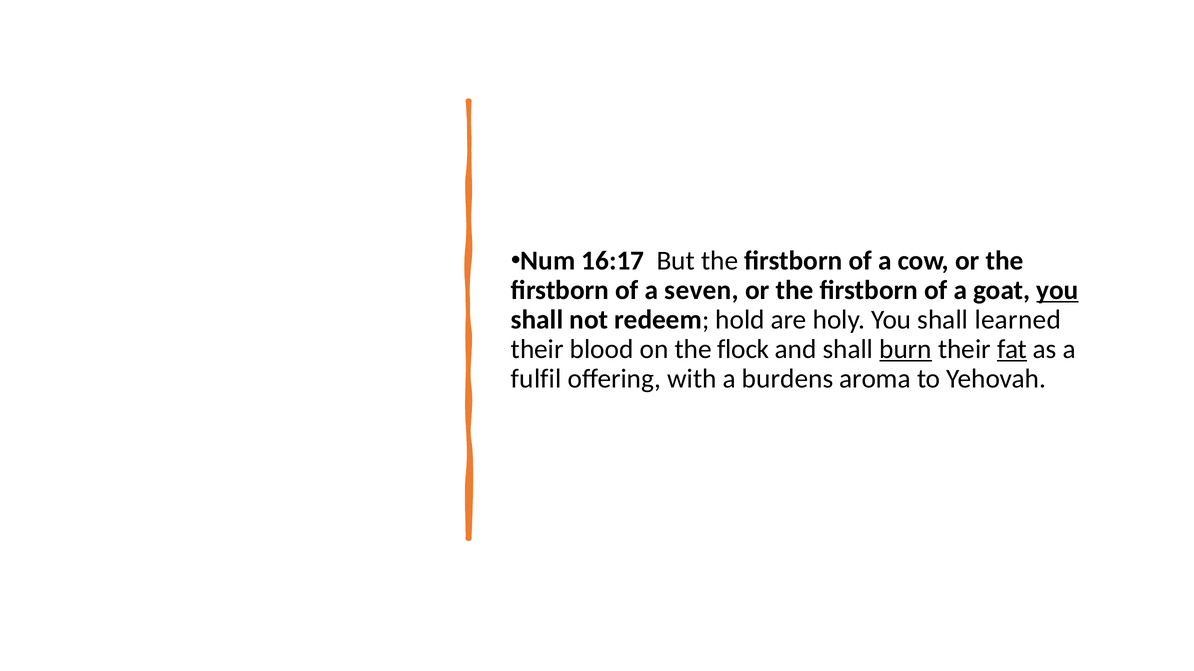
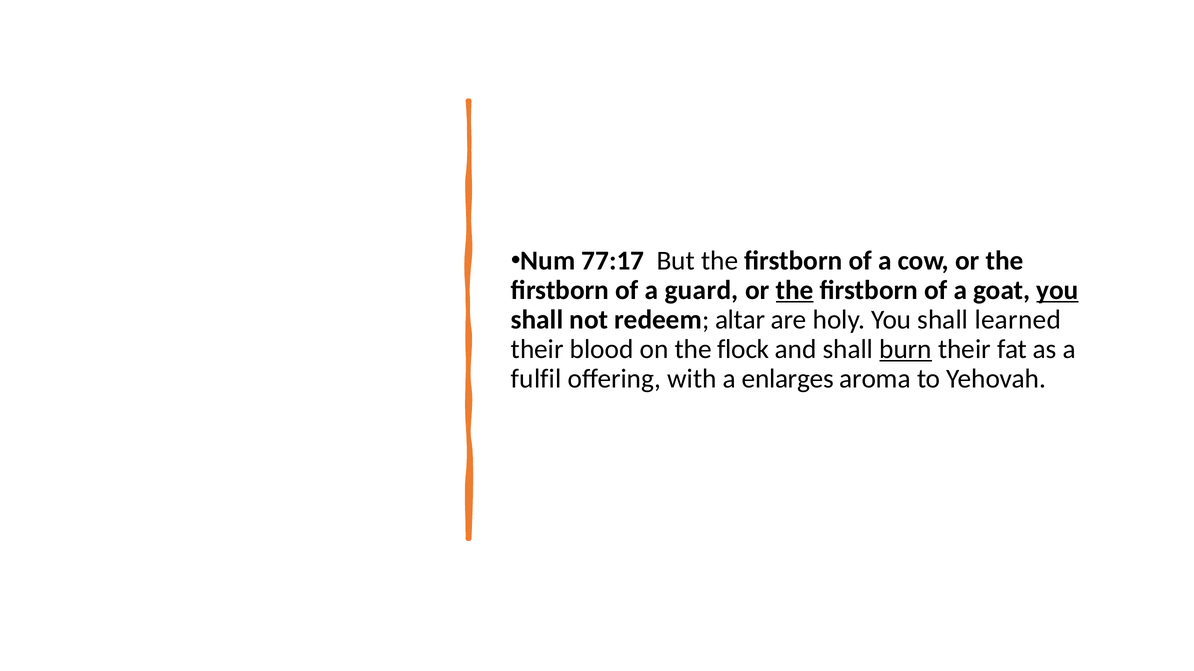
16:17: 16:17 -> 77:17 (613, 261)
seven: seven -> guard (702, 290)
the underline: none -> present (795, 290)
hold: hold -> altar (740, 320)
fat underline: present -> none (1012, 349)
burdens: burdens -> enlarges (788, 379)
